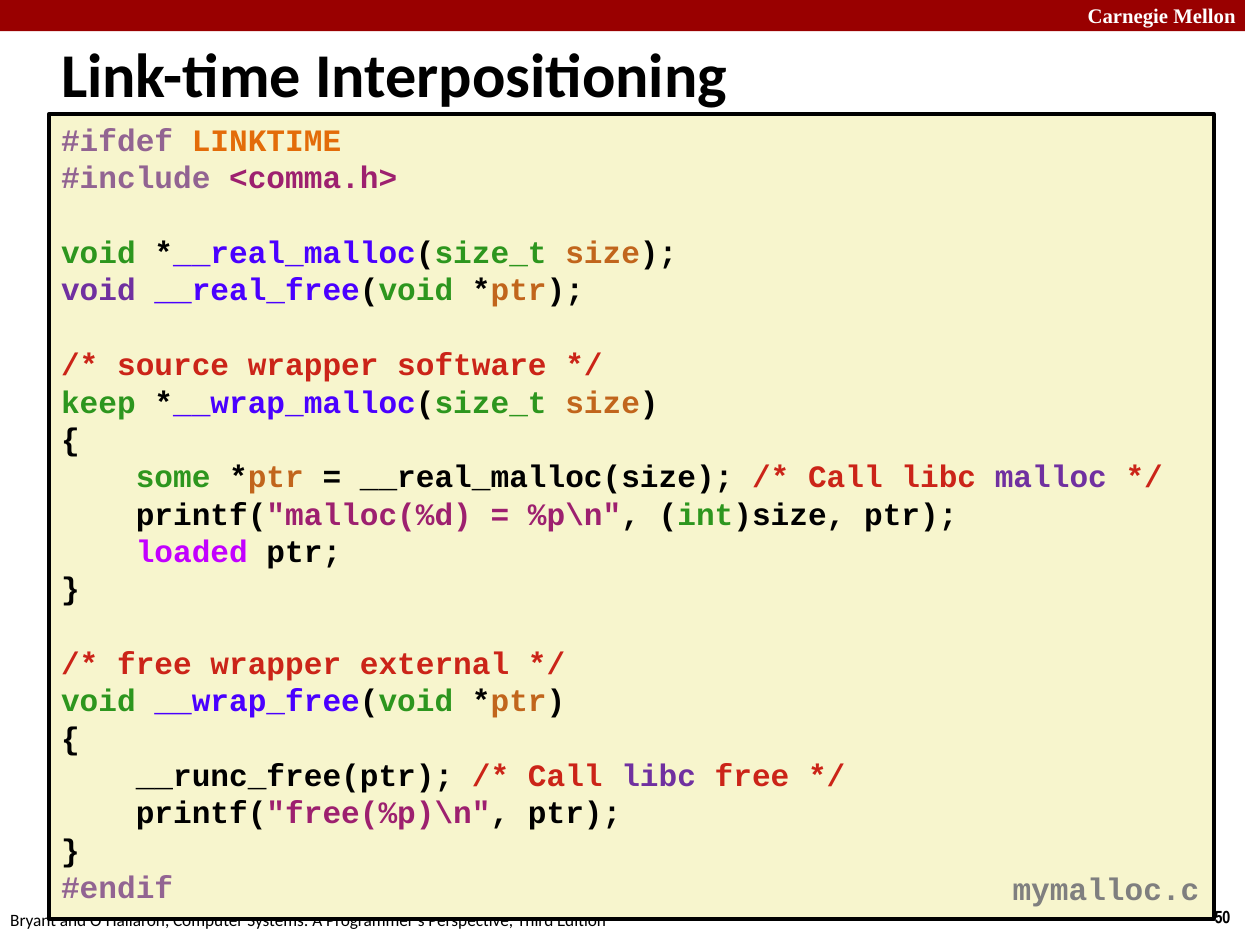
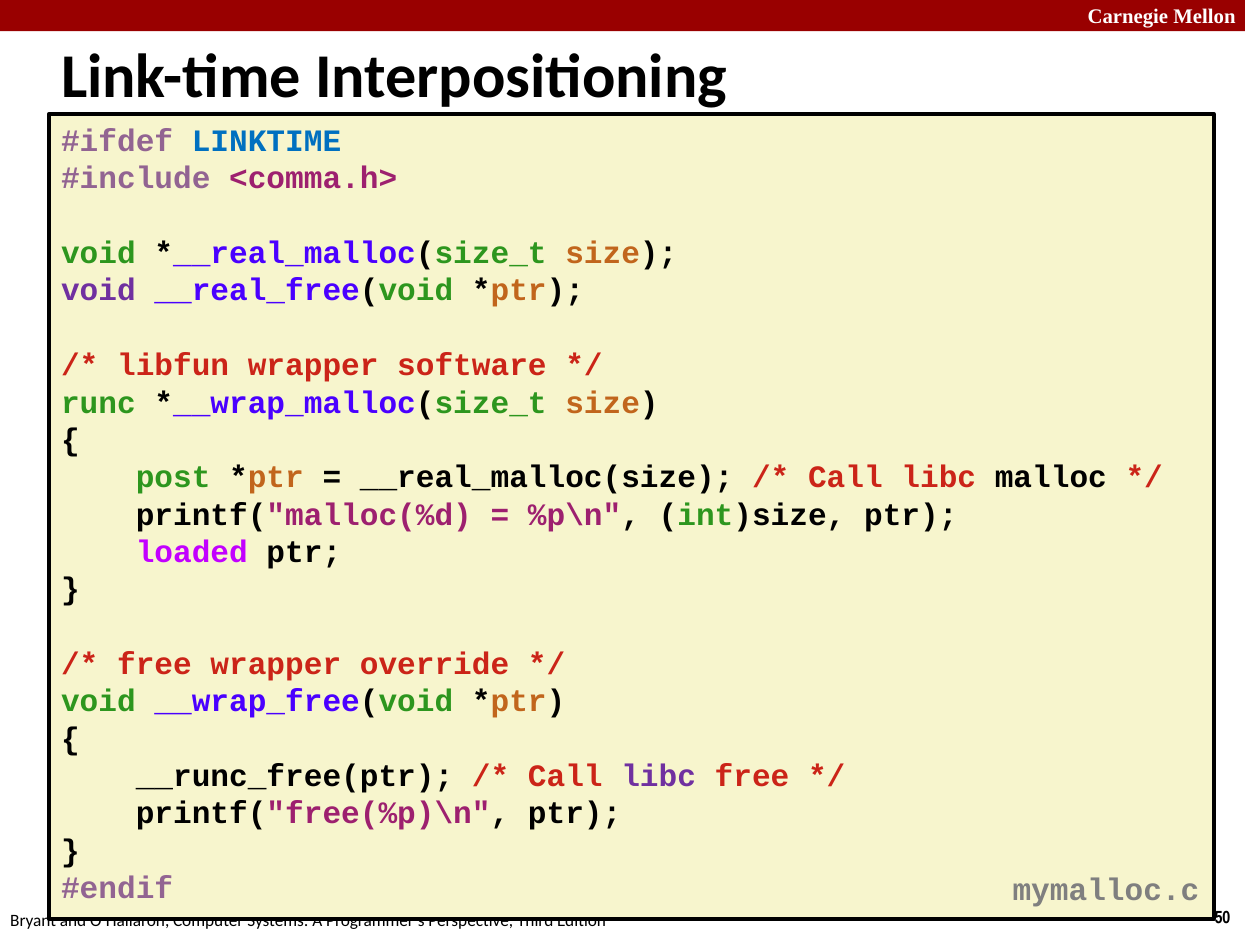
LINKTIME colour: orange -> blue (266, 141)
source: source -> libfun (173, 365)
keep: keep -> runc (98, 403)
some: some -> post (173, 477)
malloc colour: purple -> black (1051, 477)
external: external -> override (435, 664)
